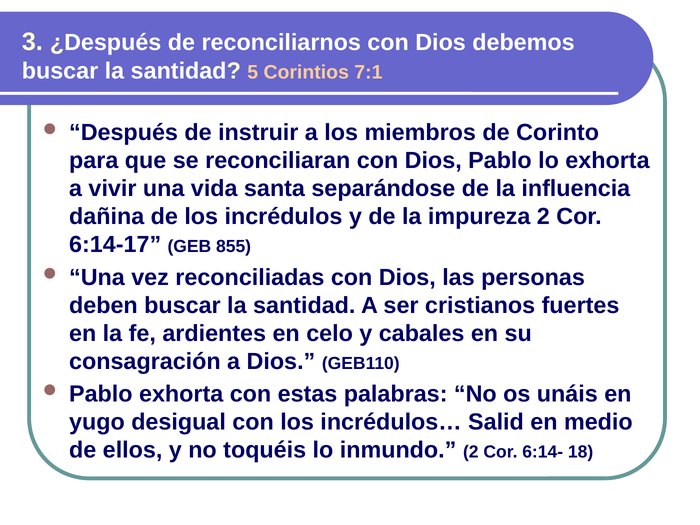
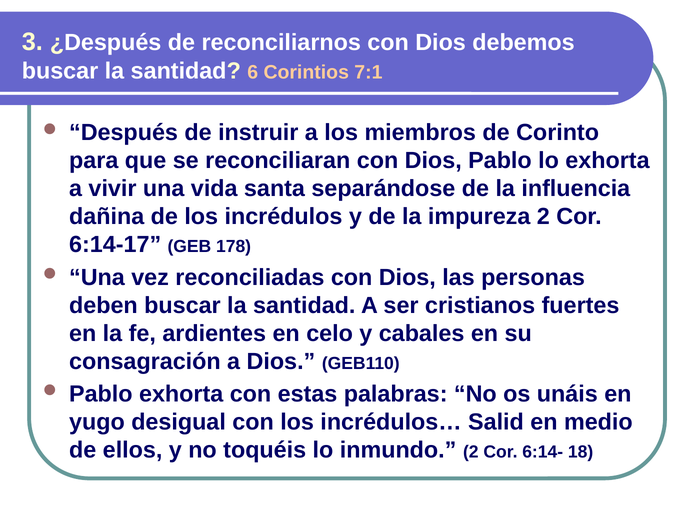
5: 5 -> 6 (253, 72)
855: 855 -> 178 (234, 247)
